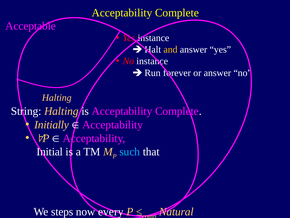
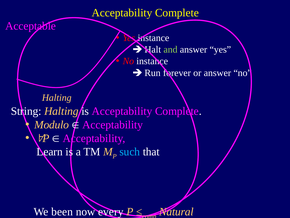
and colour: yellow -> light green (170, 49)
Initially: Initially -> Modulo (52, 124)
Initial: Initial -> Learn (50, 152)
steps: steps -> been (62, 211)
